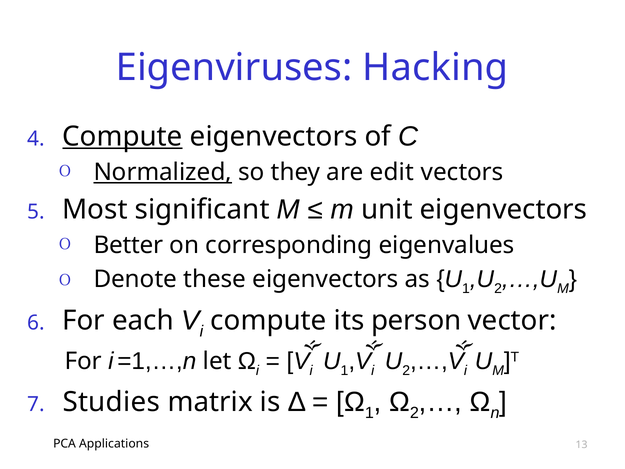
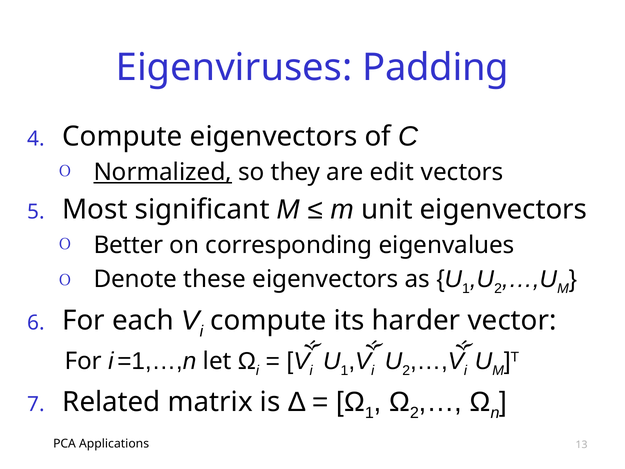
Hacking: Hacking -> Padding (436, 68)
Compute underline: present -> none (122, 136)
person: person -> harder (416, 320)
Studies: Studies -> Related (111, 402)
